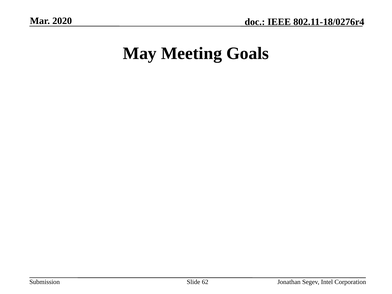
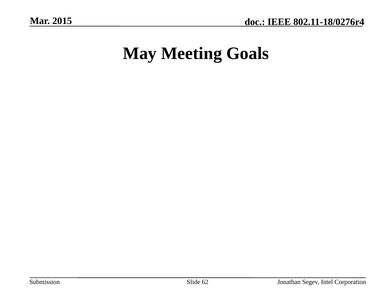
2020: 2020 -> 2015 (62, 21)
